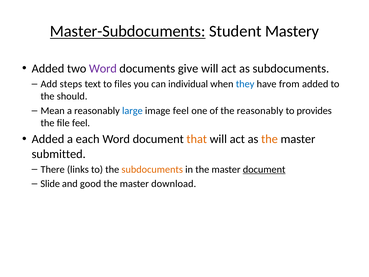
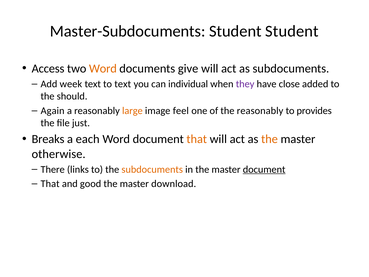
Master-Subdocuments underline: present -> none (128, 31)
Student Mastery: Mastery -> Student (292, 31)
Added: Added -> Access (48, 69)
Word colour: purple -> orange (103, 69)
steps: steps -> week (71, 84)
to files: files -> text (123, 84)
they colour: blue -> purple (245, 84)
from: from -> close (289, 84)
Mean: Mean -> Again (53, 111)
large colour: blue -> orange (132, 111)
file feel: feel -> just (81, 123)
Added: Added -> Breaks (48, 139)
submitted: submitted -> otherwise (59, 154)
Slide: Slide -> That (50, 184)
